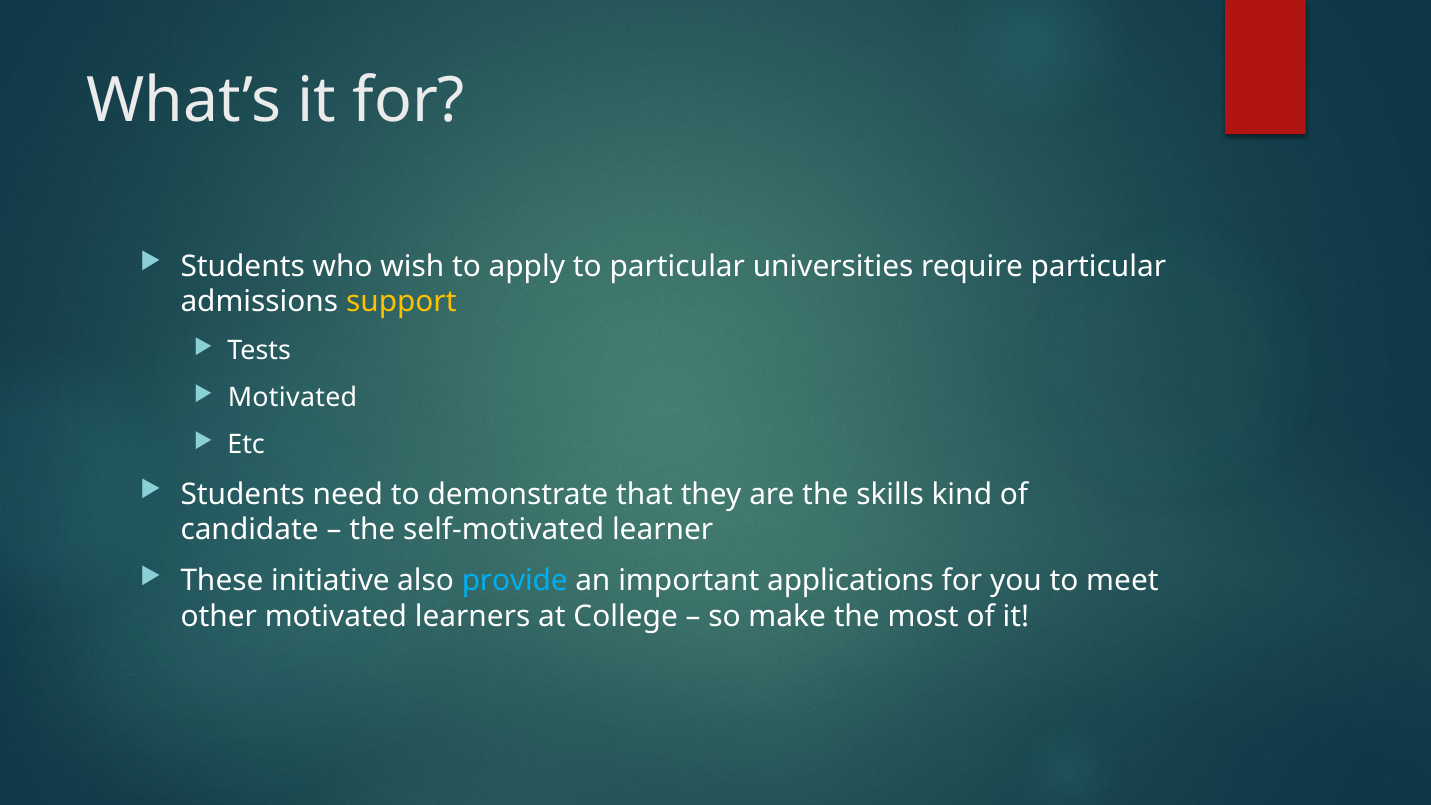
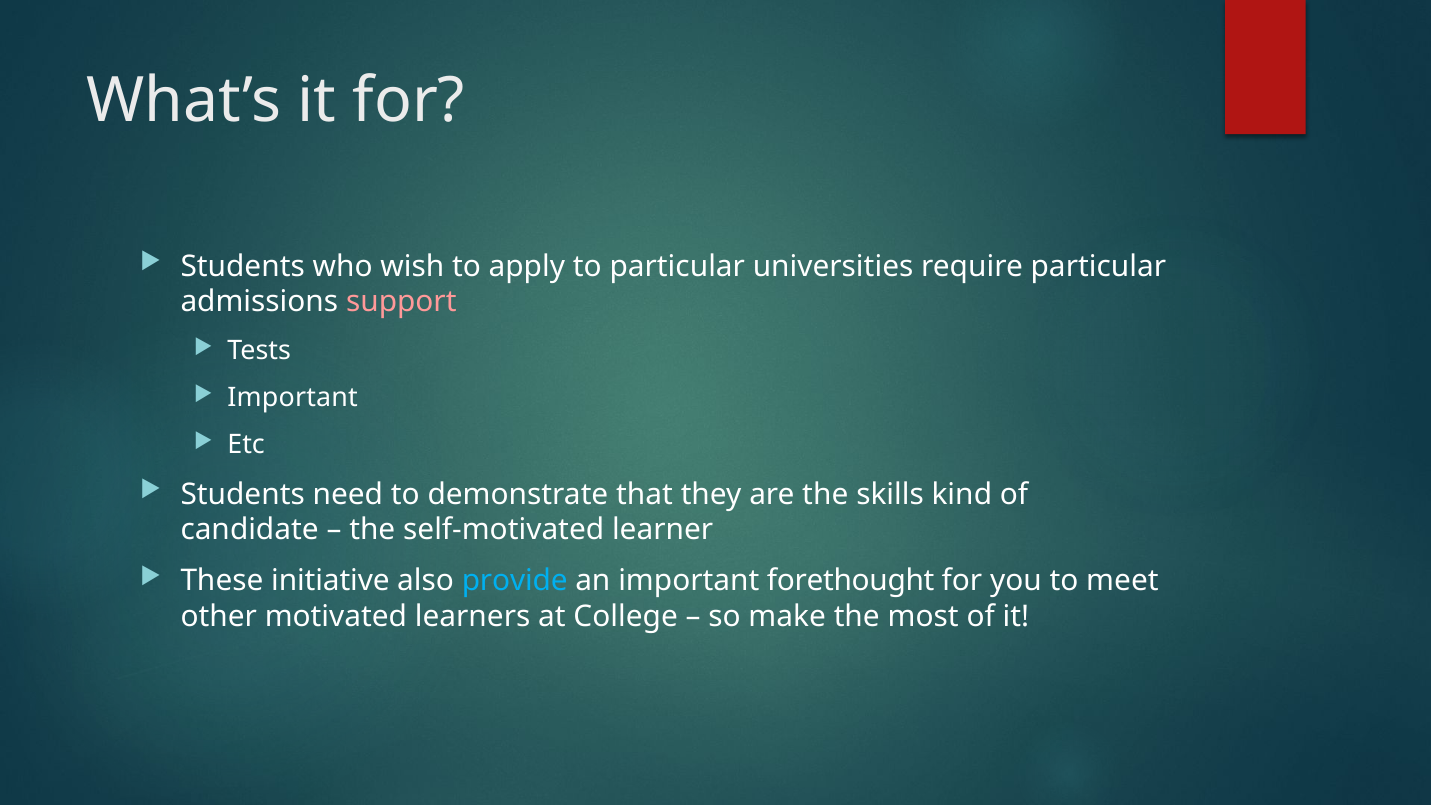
support colour: yellow -> pink (401, 302)
Motivated: Motivated -> Important (293, 398)
applications: applications -> forethought (851, 581)
